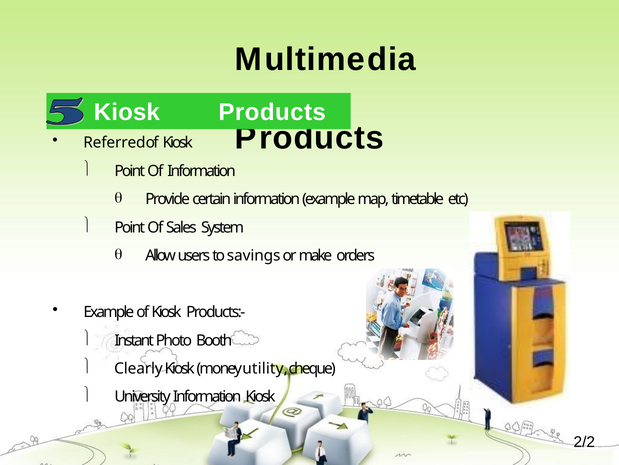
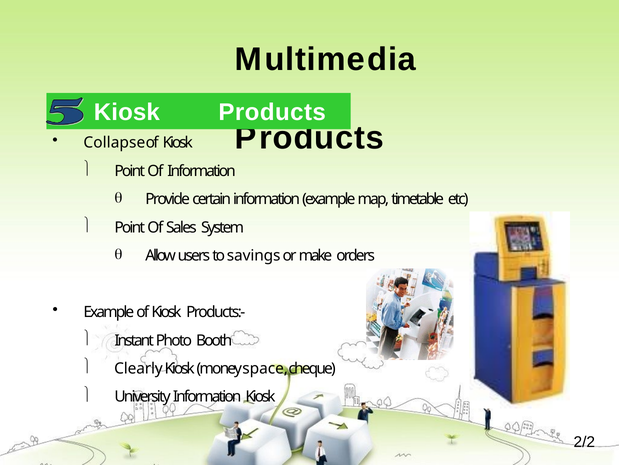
Referred: Referred -> Collapse (114, 143)
utility: utility -> space (265, 368)
